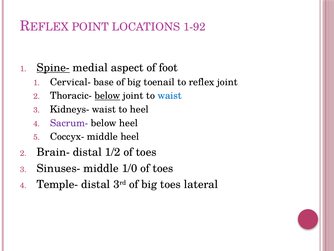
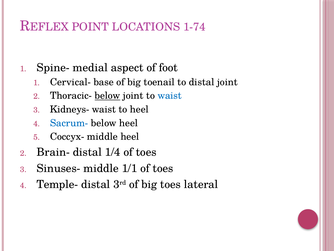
1-92: 1-92 -> 1-74 (194, 27)
Spine- underline: present -> none (53, 68)
to reflex: reflex -> distal (202, 82)
Sacrum- colour: purple -> blue (69, 123)
1/2: 1/2 -> 1/4 (113, 152)
1/0: 1/0 -> 1/1 (130, 168)
